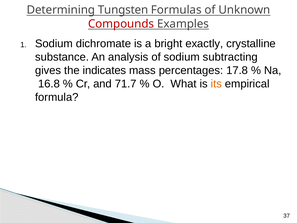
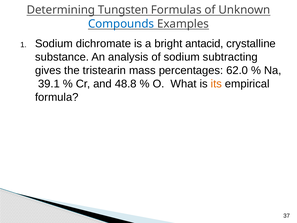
Compounds colour: red -> blue (121, 24)
exactly: exactly -> antacid (204, 44)
indicates: indicates -> tristearin (104, 70)
17.8: 17.8 -> 62.0 (237, 70)
16.8: 16.8 -> 39.1 (49, 84)
71.7: 71.7 -> 48.8 (126, 84)
